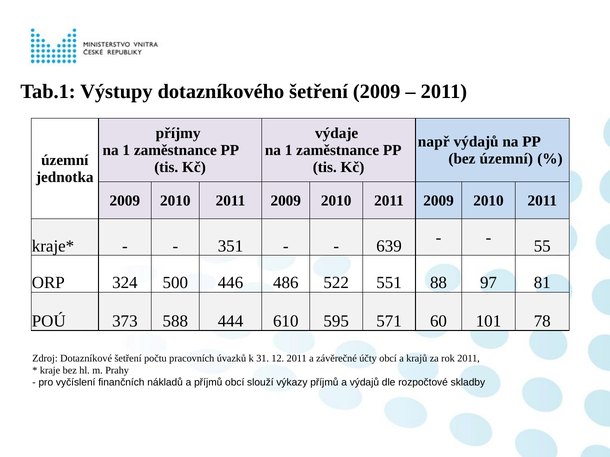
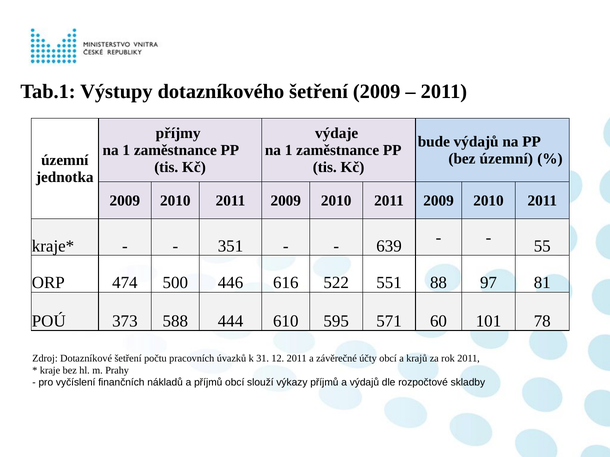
např: např -> bude (434, 142)
324: 324 -> 474 (125, 283)
486: 486 -> 616 (286, 283)
